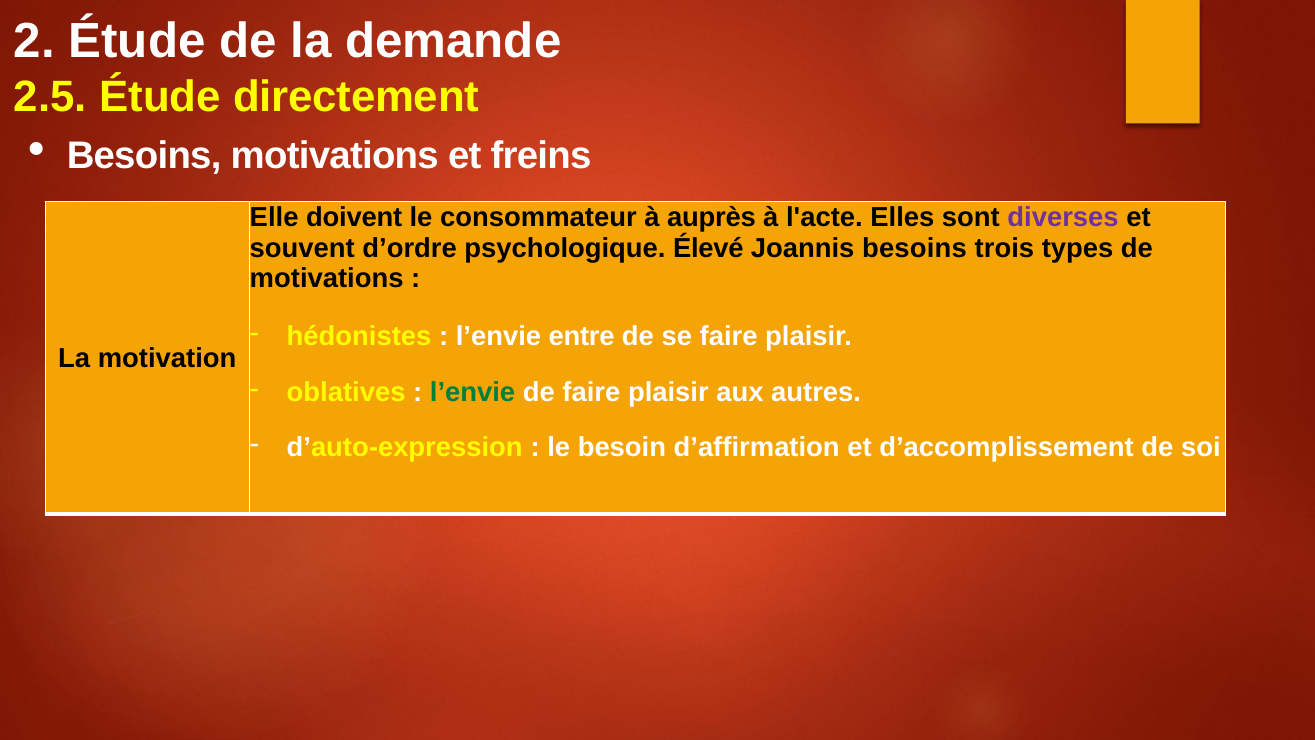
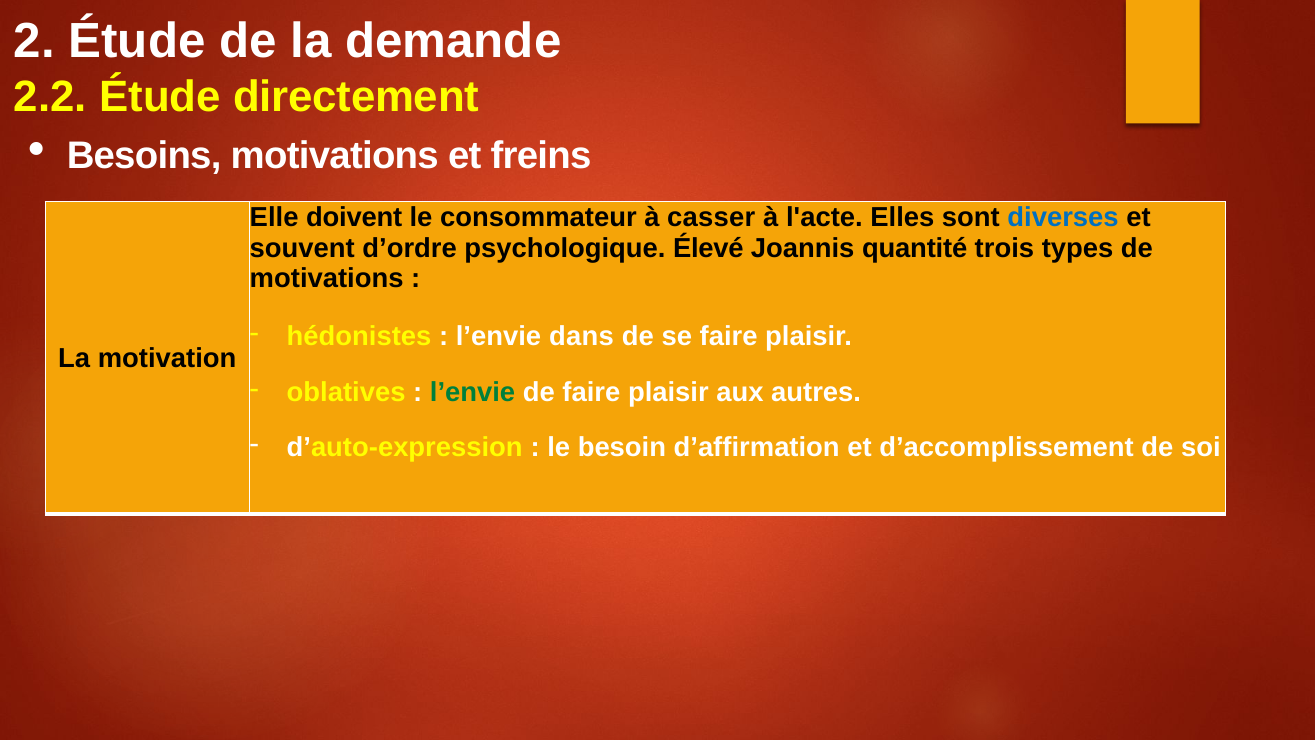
2.5: 2.5 -> 2.2 (51, 97)
auprès: auprès -> casser (711, 218)
diverses colour: purple -> blue (1063, 218)
Joannis besoins: besoins -> quantité (915, 248)
entre: entre -> dans (581, 337)
